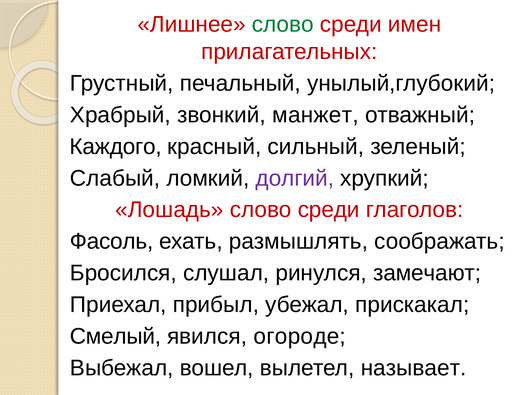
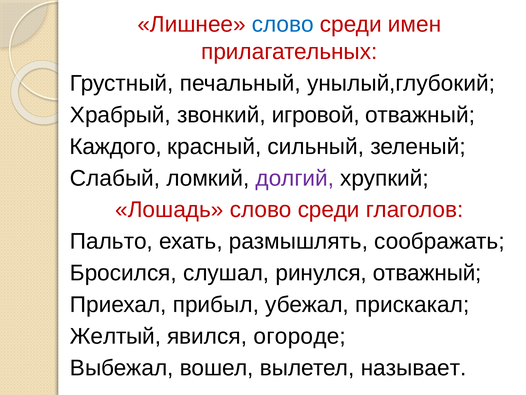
слово colour: green -> blue (283, 24)
манжет: манжет -> игровой (316, 115)
Фасоль: Фасоль -> Пальто (111, 241)
ринулся замечают: замечают -> отважный (427, 273)
Смелый: Смелый -> Желтый (115, 336)
